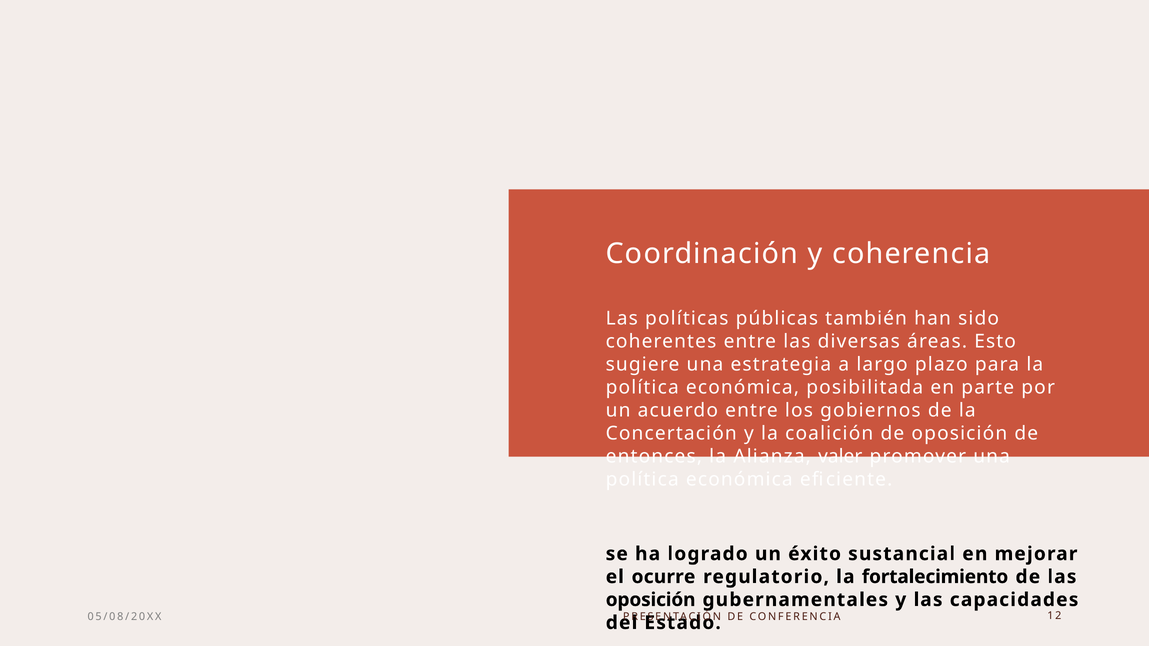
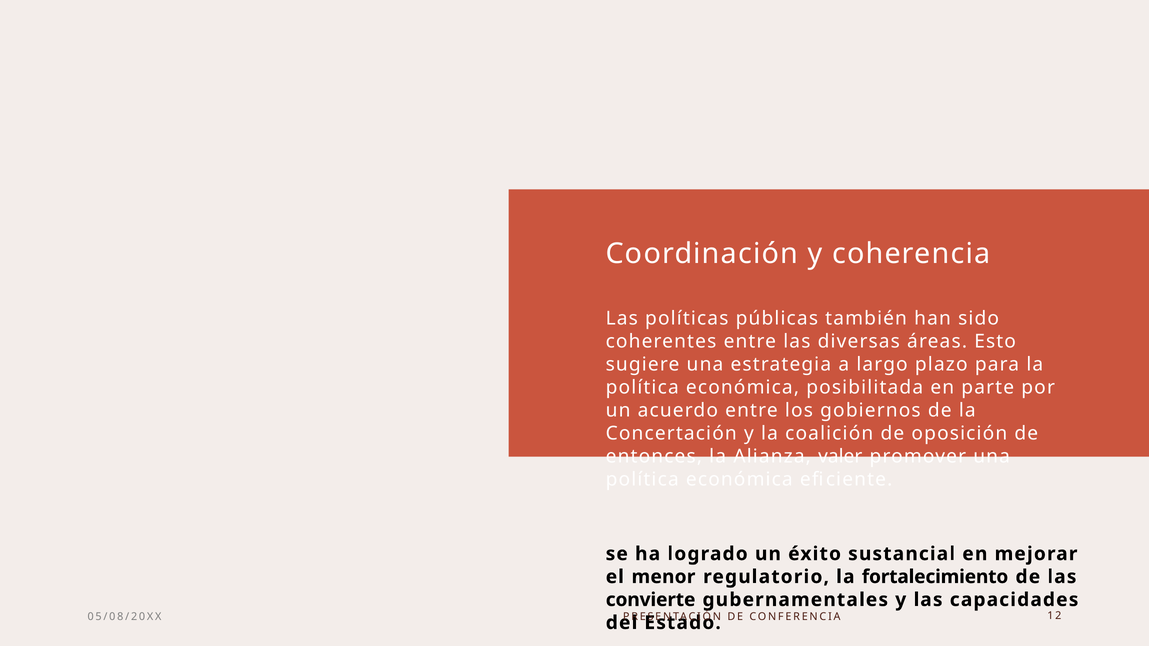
ocurre: ocurre -> menor (663, 577)
oposición: oposición -> convierte (651, 600)
